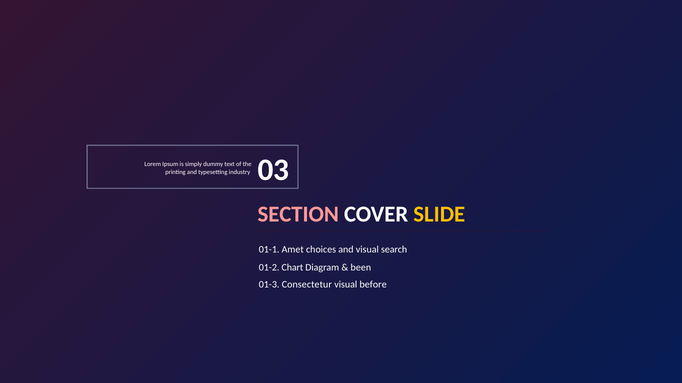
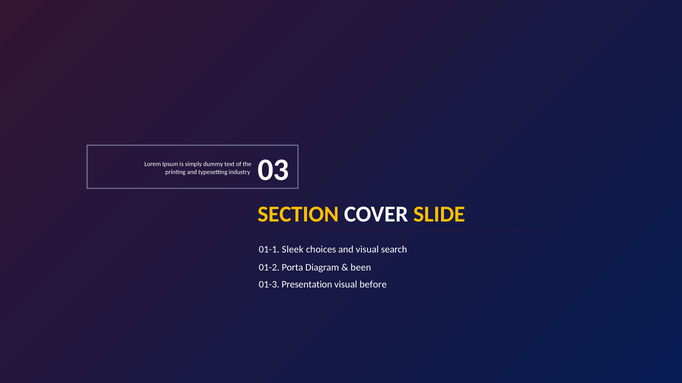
SECTION colour: pink -> yellow (298, 215)
Amet: Amet -> Sleek (293, 250)
Chart: Chart -> Porta (292, 268)
Consectetur: Consectetur -> Presentation (307, 285)
